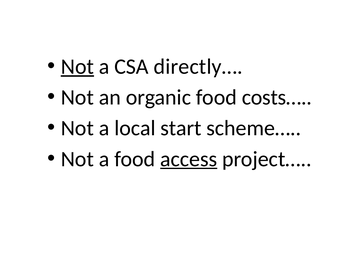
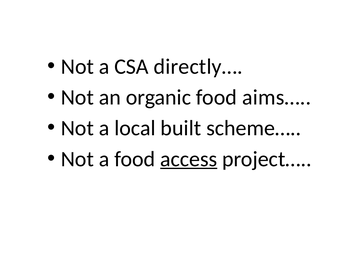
Not underline: present -> none (77, 66)
costs…: costs… -> aims… (277, 97)
start: start -> built (181, 128)
